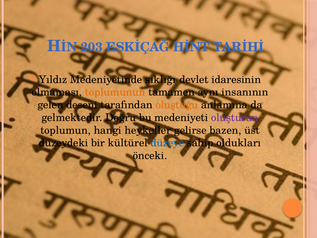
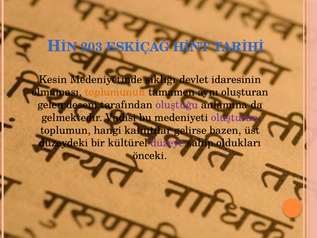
Yıldız: Yıldız -> Kesin (53, 79)
aynı insanının: insanının -> oluşturan (245, 92)
oluştuğu colour: orange -> purple (177, 105)
Doğru: Doğru -> Vadisi (121, 117)
heykeller: heykeller -> kalıntılar (148, 130)
düzeye colour: blue -> purple (167, 143)
